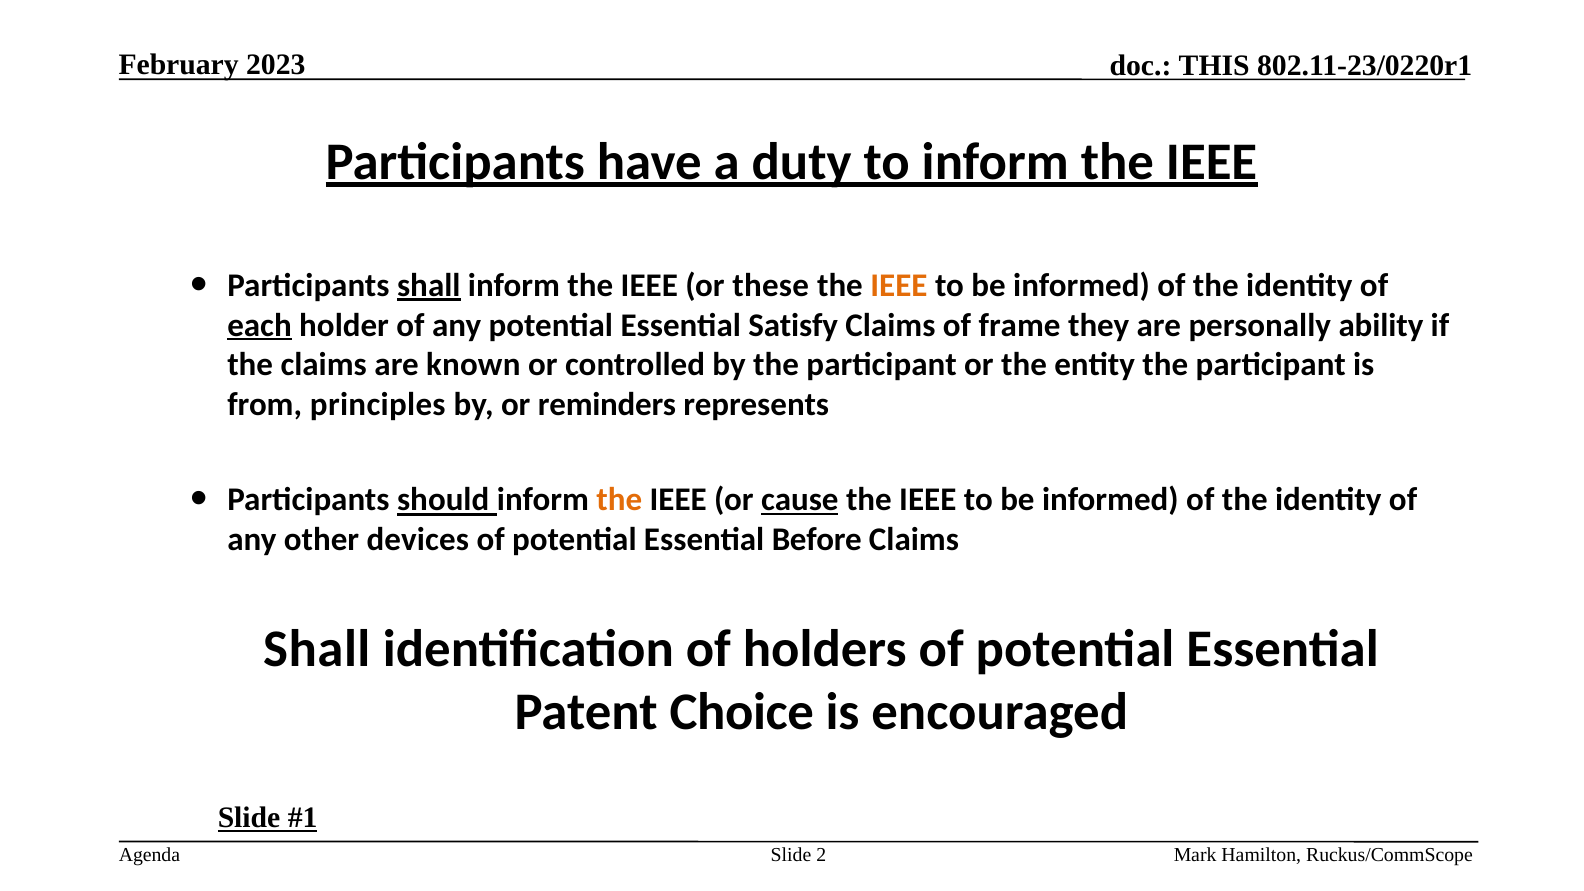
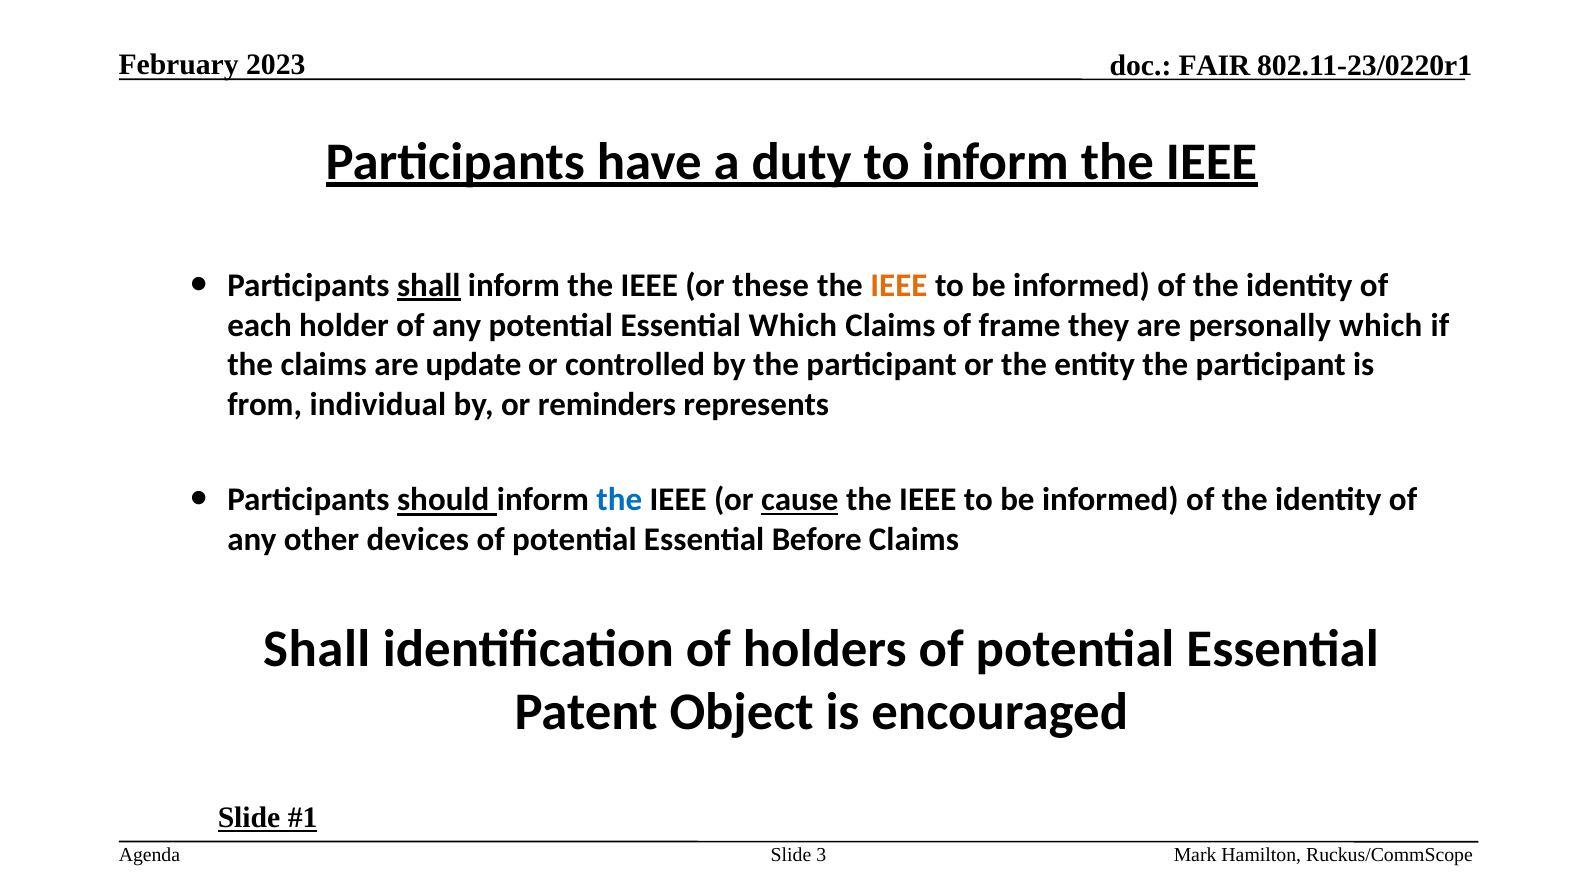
THIS: THIS -> FAIR (1214, 66)
each underline: present -> none (260, 325)
Essential Satisfy: Satisfy -> Which (793, 325)
personally ability: ability -> which (1381, 325)
known: known -> update (474, 365)
principles: principles -> individual (378, 404)
the colour: orange -> blue (619, 500)
Choice: Choice -> Object (742, 712)
2: 2 -> 3 (821, 855)
